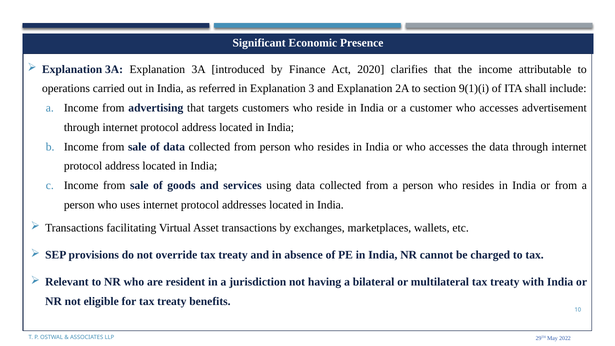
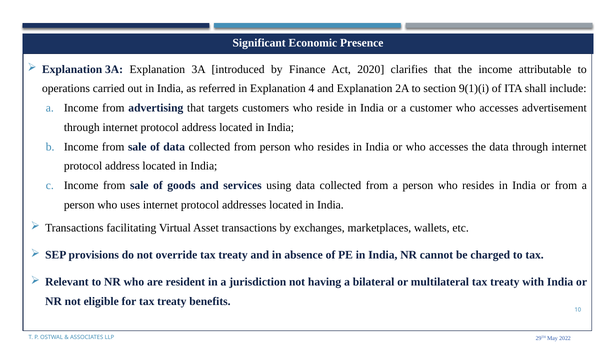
3: 3 -> 4 (311, 89)
